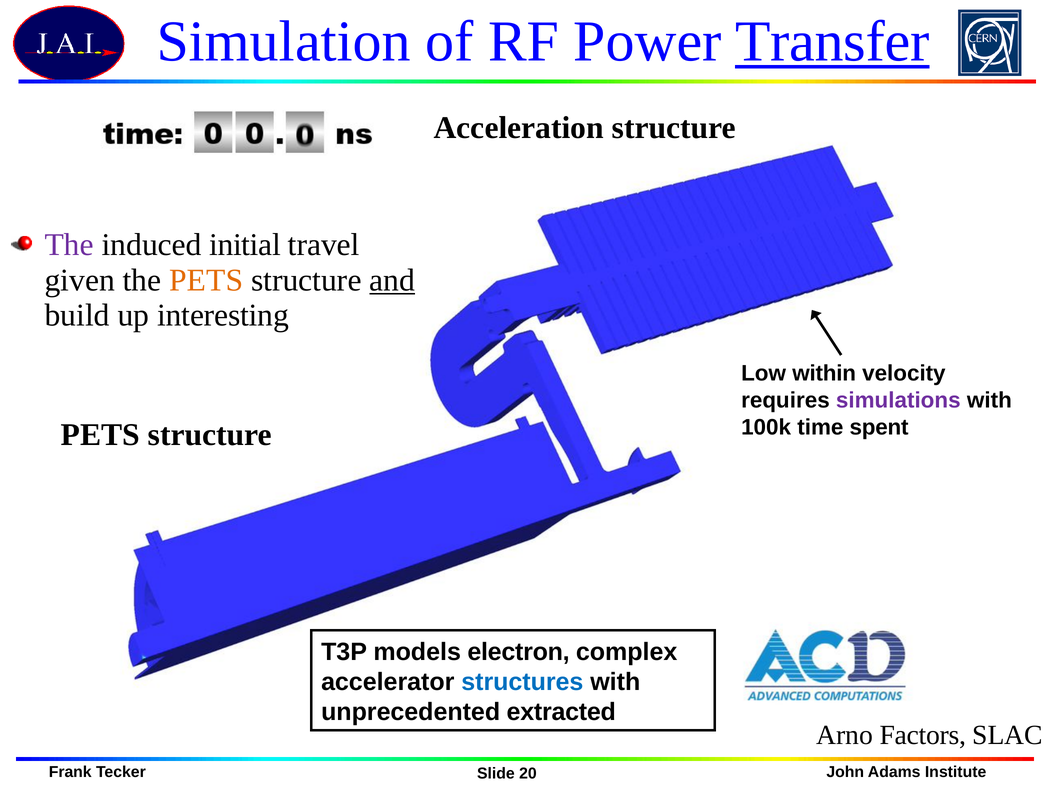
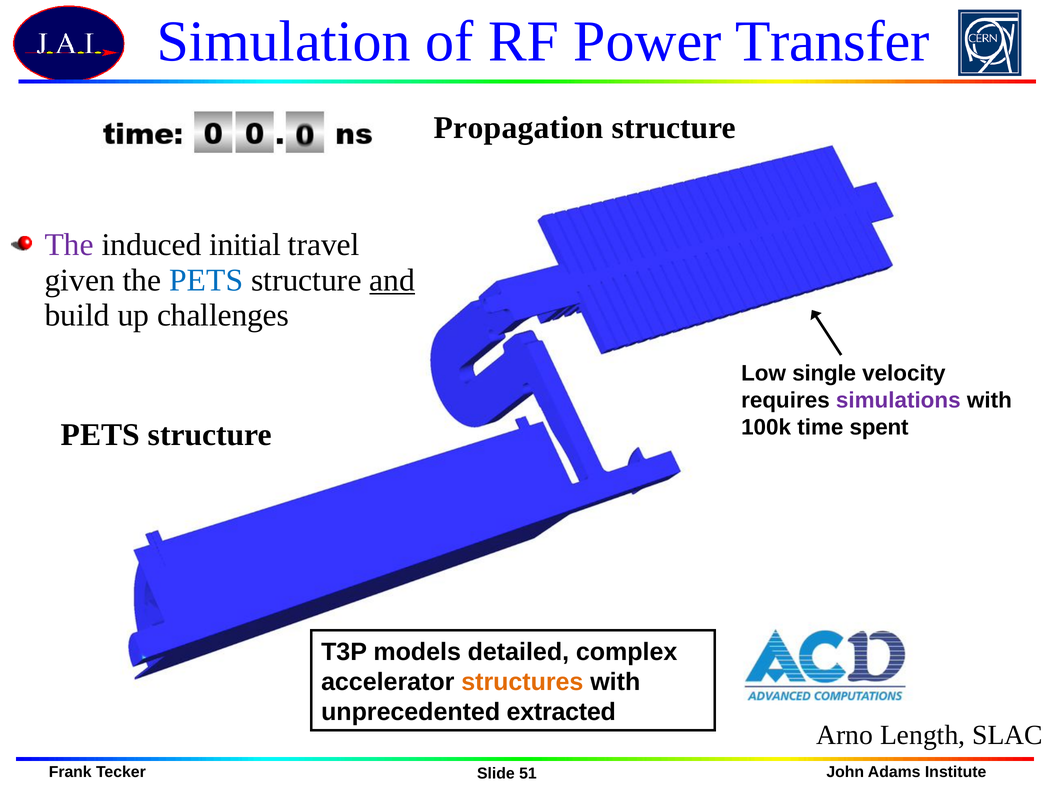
Transfer underline: present -> none (832, 42)
Acceleration: Acceleration -> Propagation (519, 128)
PETS colour: orange -> blue (206, 280)
interesting: interesting -> challenges (223, 315)
within: within -> single (824, 374)
electron: electron -> detailed (518, 652)
structures colour: blue -> orange (522, 682)
Factors: Factors -> Length (923, 735)
20: 20 -> 51 (528, 773)
